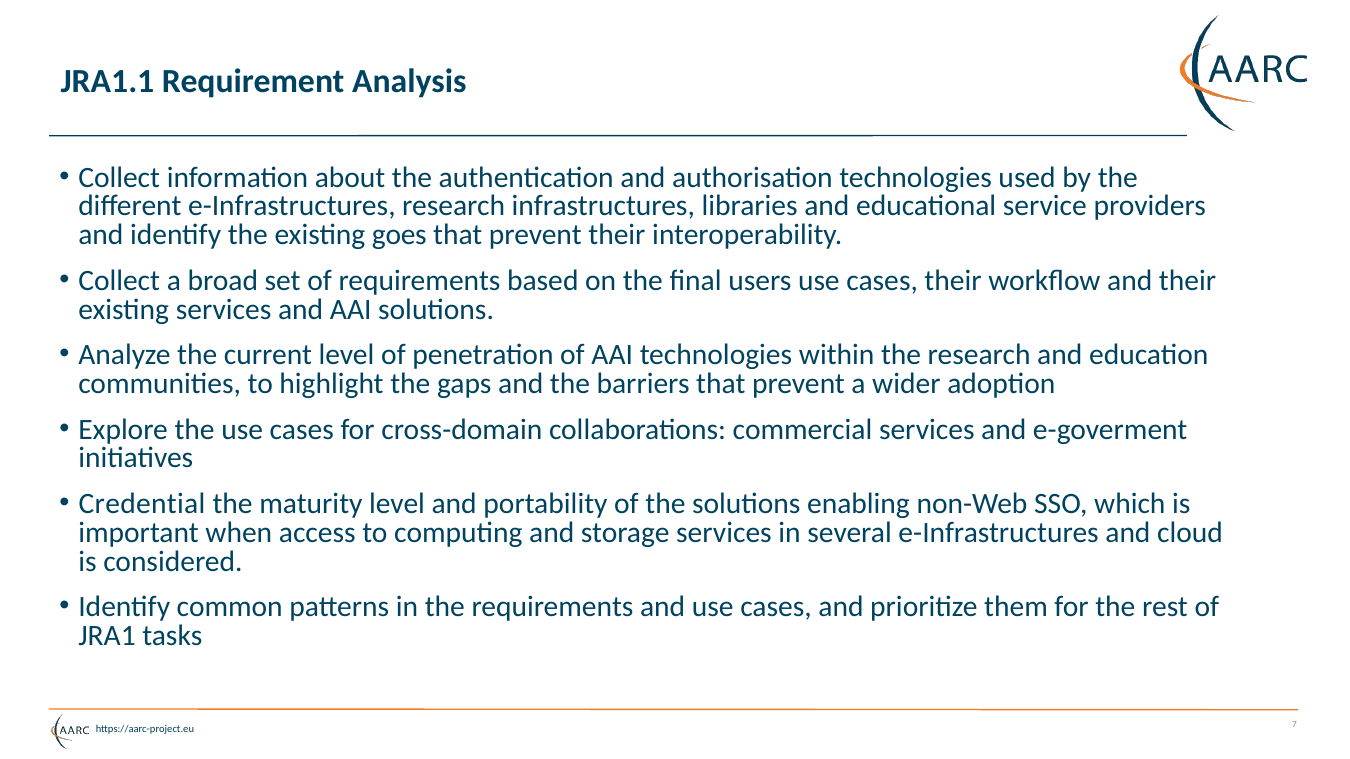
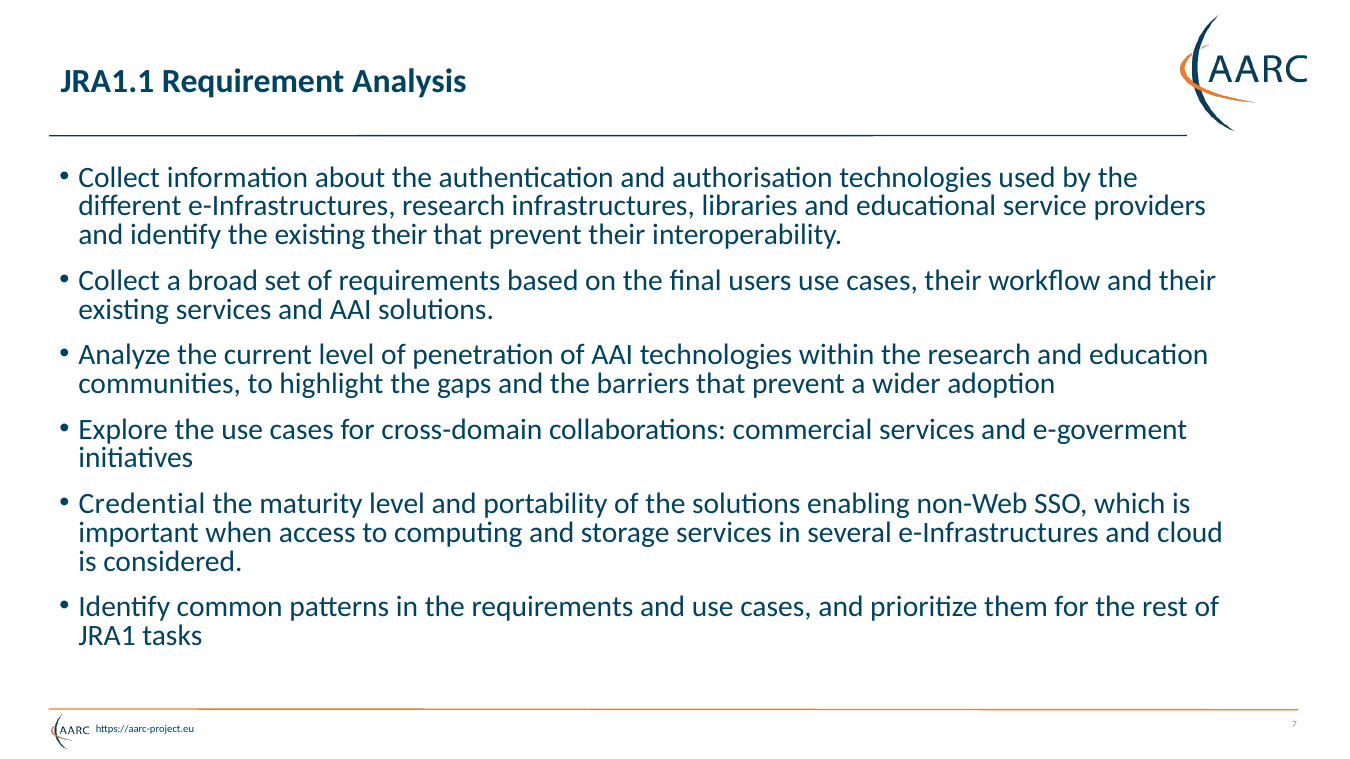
existing goes: goes -> their (399, 235)
